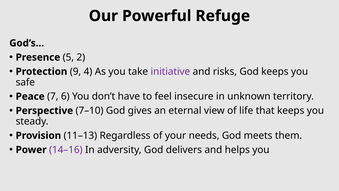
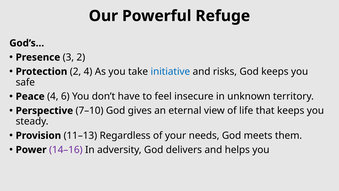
5: 5 -> 3 (68, 57)
Protection 9: 9 -> 2 (75, 71)
initiative colour: purple -> blue (170, 71)
Peace 7: 7 -> 4 (53, 96)
